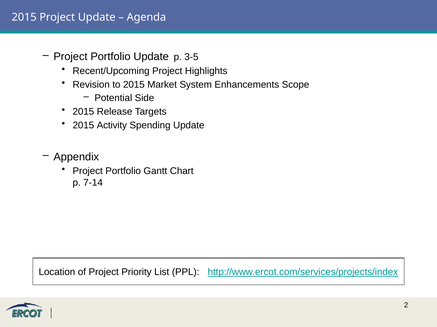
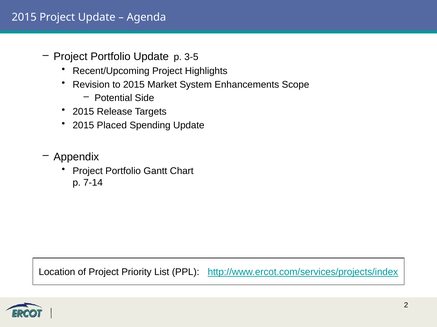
Activity: Activity -> Placed (112, 125)
